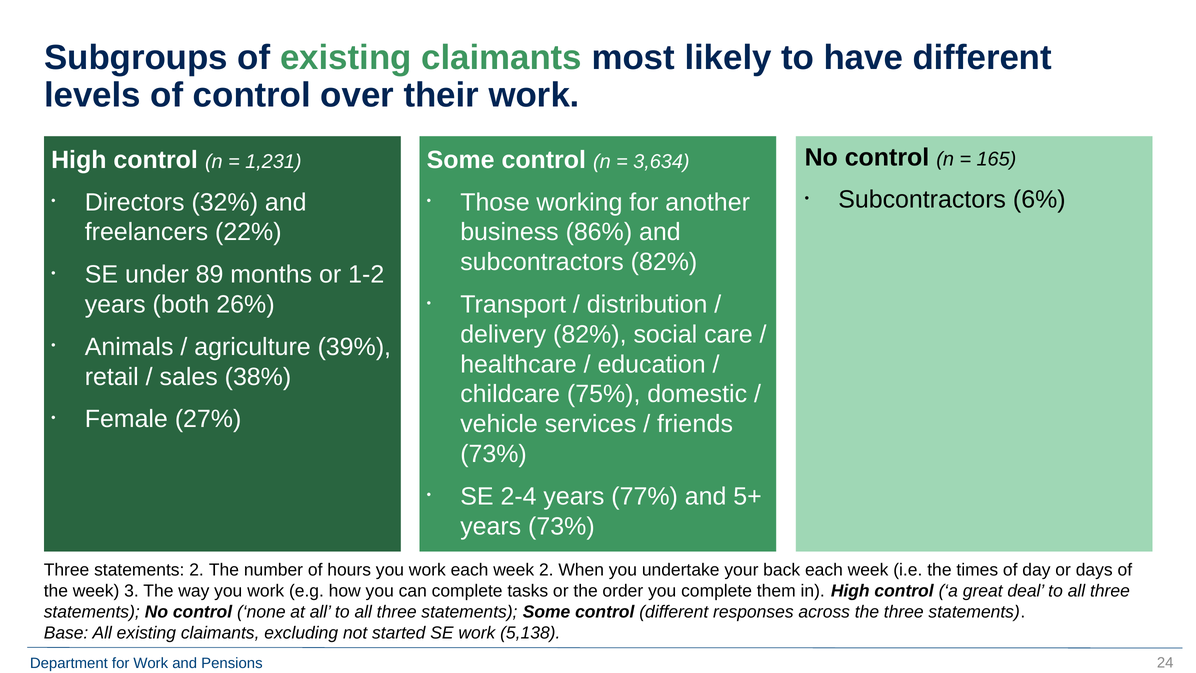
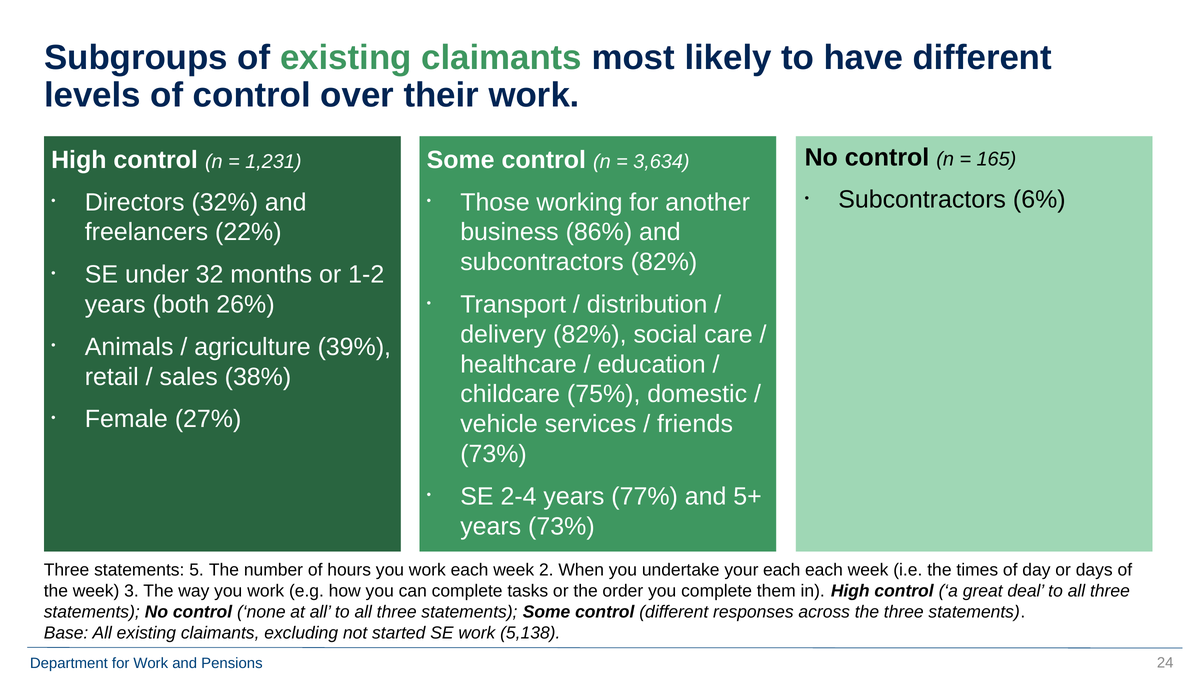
89: 89 -> 32 (210, 274)
statements 2: 2 -> 5 (197, 570)
your back: back -> each (782, 570)
